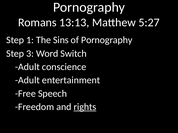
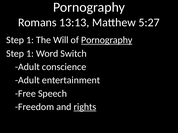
Sins: Sins -> Will (61, 40)
Pornography underline: none -> present (107, 40)
3: 3 -> 1 (30, 54)
